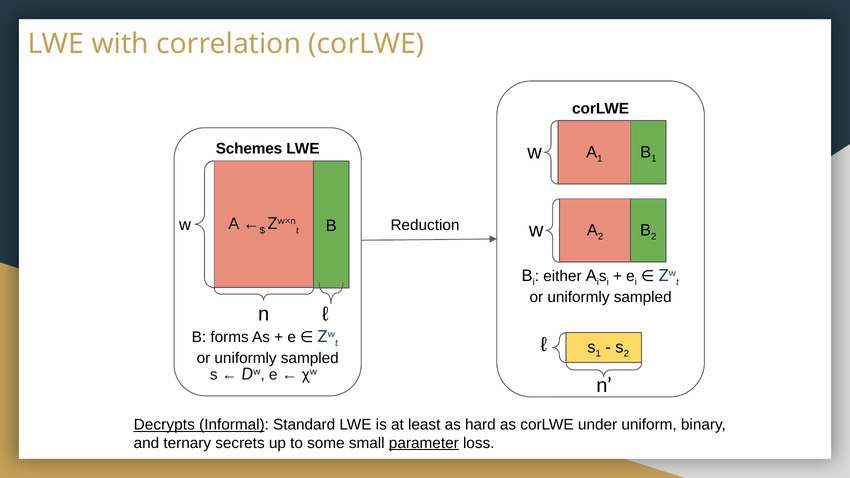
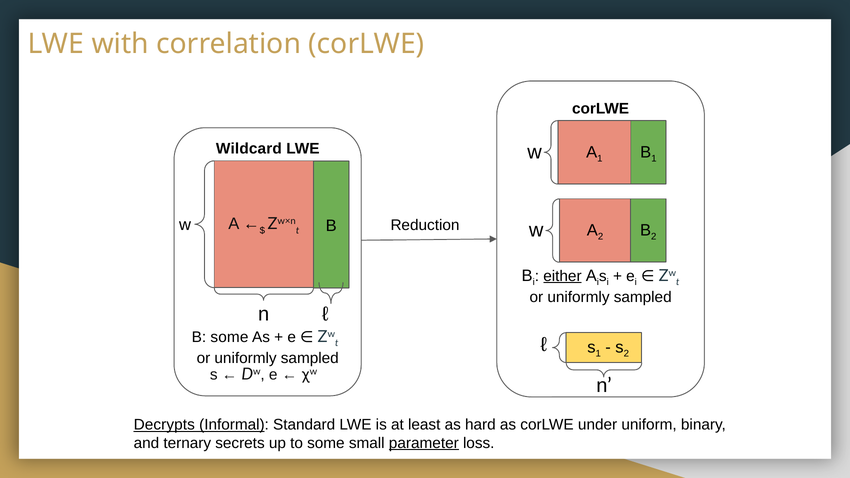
Schemes: Schemes -> Wildcard (249, 149)
either underline: none -> present (562, 276)
B forms: forms -> some (229, 337)
